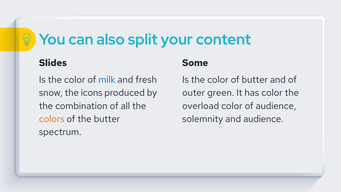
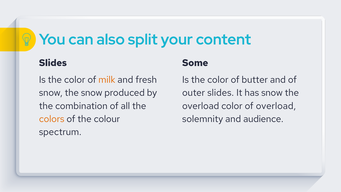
milk colour: blue -> orange (107, 80)
the icons: icons -> snow (92, 93)
outer green: green -> slides (221, 93)
has color: color -> snow (272, 93)
of audience: audience -> overload (276, 106)
the butter: butter -> colour (107, 119)
